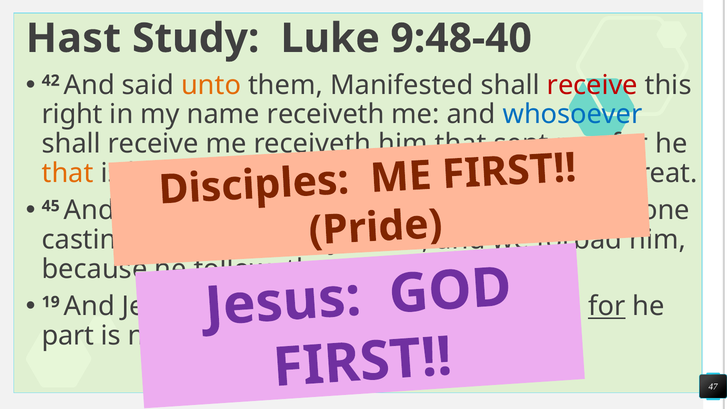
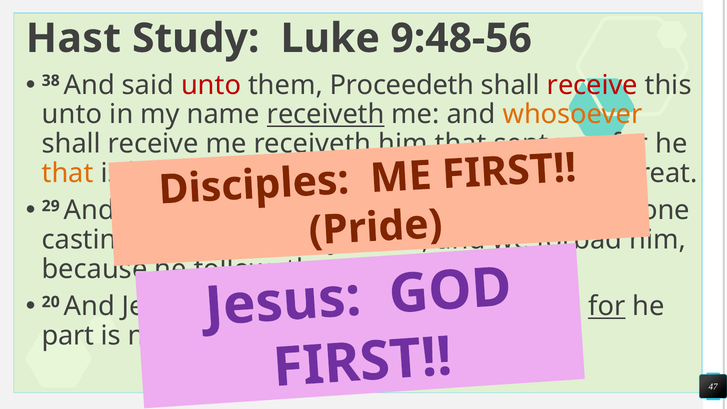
9:48-40: 9:48-40 -> 9:48-56 (461, 38)
42: 42 -> 38 (51, 81)
unto colour: orange -> red (211, 85)
Manifested: Manifested -> Proceedeth (402, 85)
right: right -> unto (72, 114)
receiveth underline: none -> present (326, 114)
whosoever colour: blue -> orange (572, 114)
45: 45 -> 29 (51, 206)
19: 19 -> 20 (51, 302)
